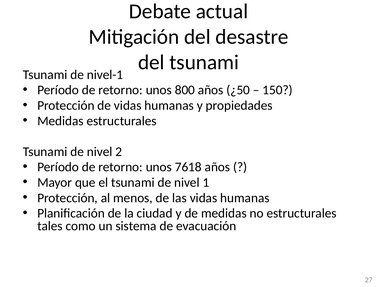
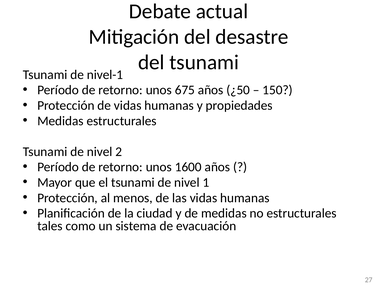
800: 800 -> 675 (185, 90)
7618: 7618 -> 1600 (188, 167)
